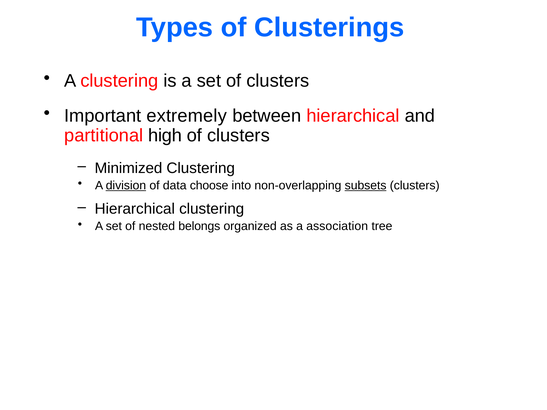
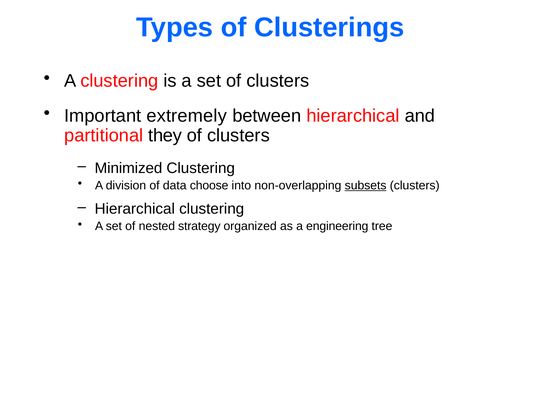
high: high -> they (165, 136)
division underline: present -> none (126, 186)
belongs: belongs -> strategy (199, 226)
association: association -> engineering (337, 226)
